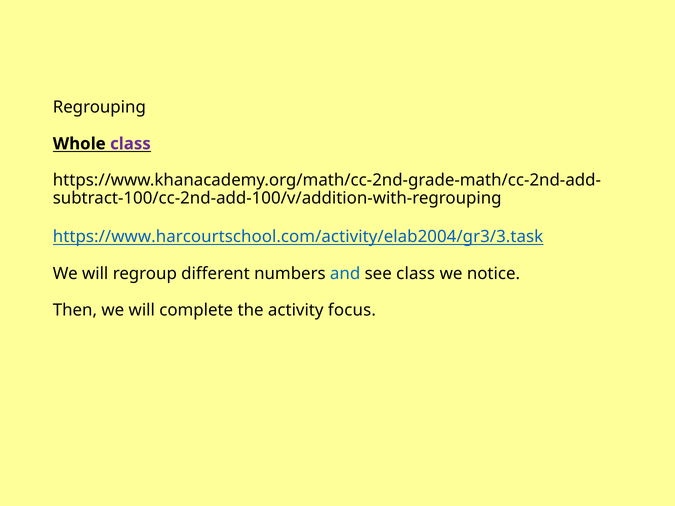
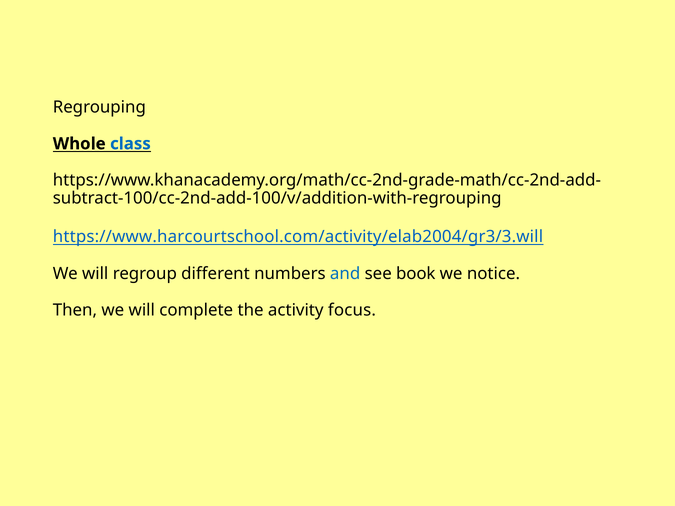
class colour: purple -> blue (130, 144)
https://www.harcourtschool.com/activity/elab2004/gr3/3.task: https://www.harcourtschool.com/activity/elab2004/gr3/3.task -> https://www.harcourtschool.com/activity/elab2004/gr3/3.will (298, 237)
see class: class -> book (416, 274)
